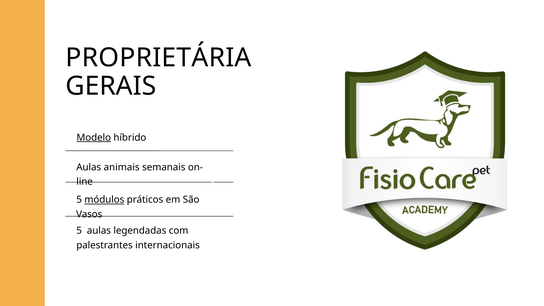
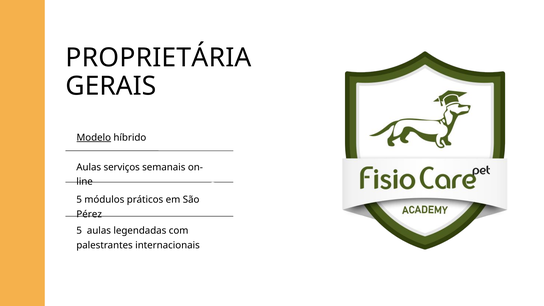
animais: animais -> serviços (122, 167)
módulos underline: present -> none (104, 200)
Vasos: Vasos -> Pérez (89, 214)
